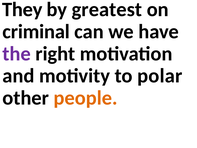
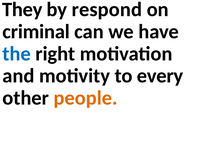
greatest: greatest -> respond (107, 9)
the colour: purple -> blue (17, 54)
polar: polar -> every (160, 76)
